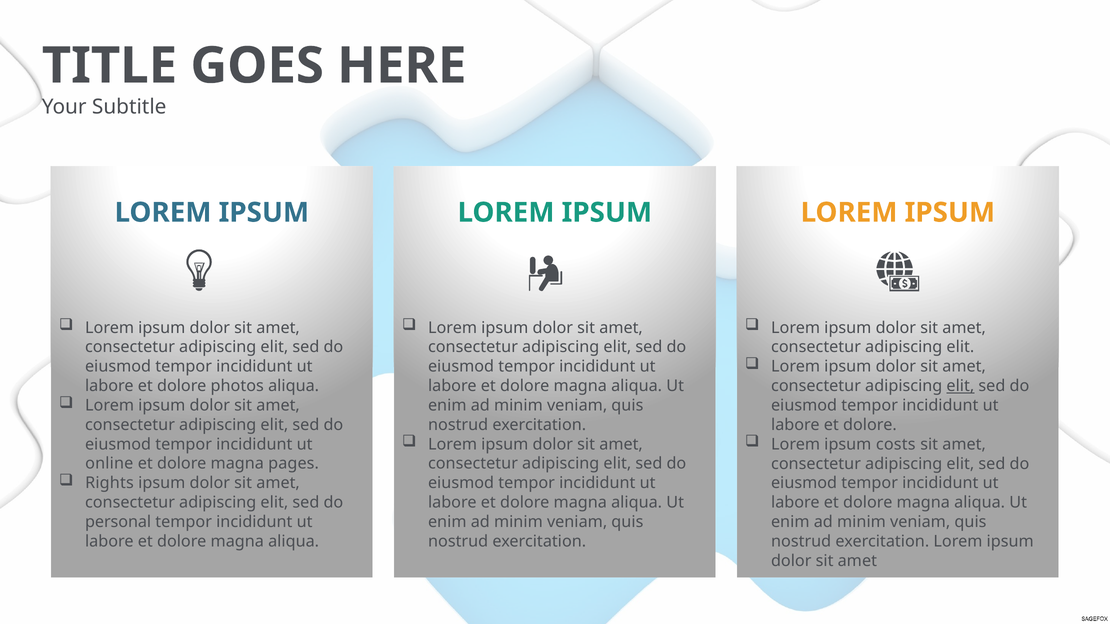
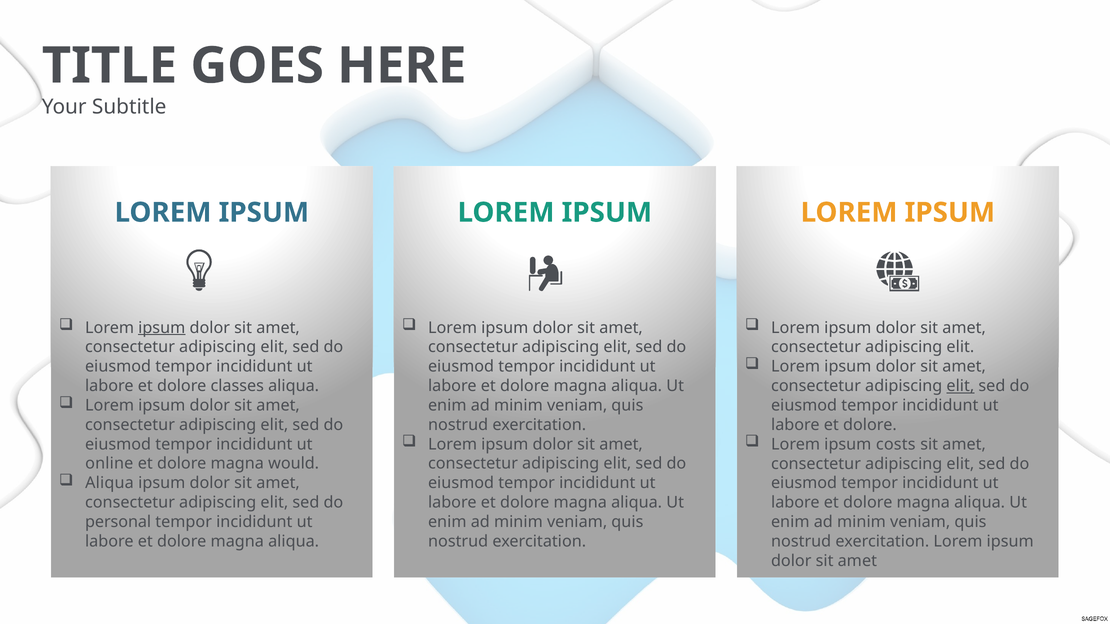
ipsum underline: none -> present (162, 328)
photos: photos -> classes (237, 386)
pages: pages -> would (294, 464)
Rights: Rights -> Aliqua (109, 483)
